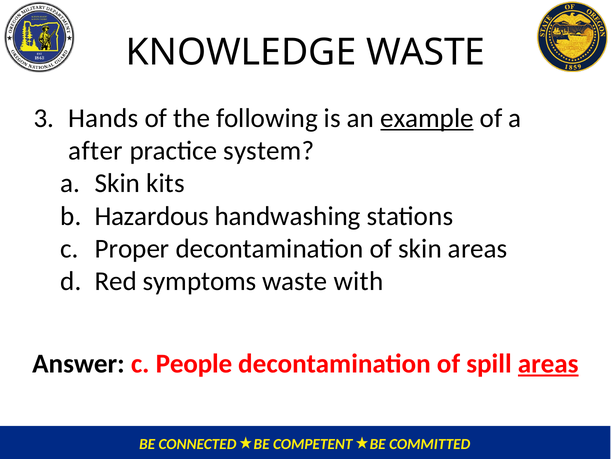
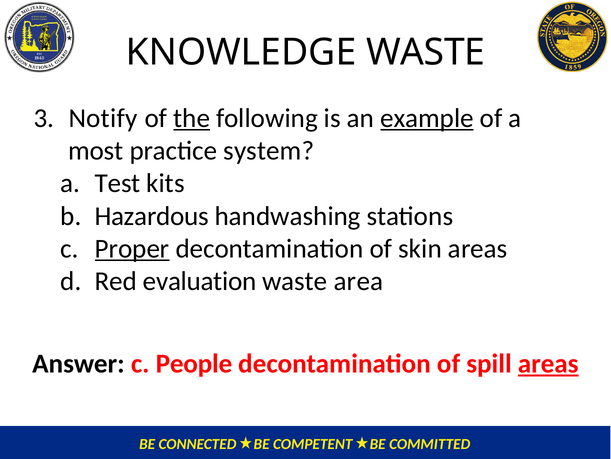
Hands: Hands -> Notify (103, 118)
the underline: none -> present (192, 118)
after: after -> most (96, 151)
a Skin: Skin -> Test (118, 183)
Proper underline: none -> present (132, 248)
symptoms: symptoms -> evaluation (200, 281)
with: with -> area (358, 281)
